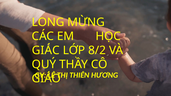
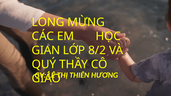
GIÁC: GIÁC -> GIAN (46, 50)
